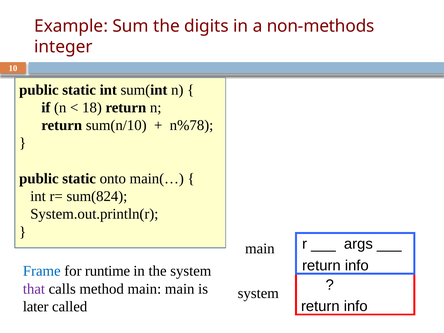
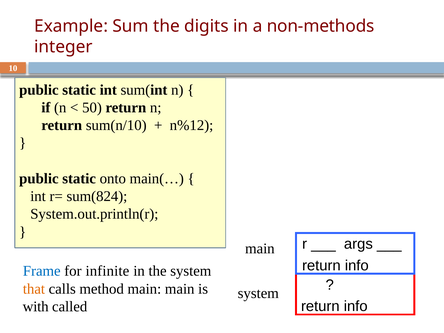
18: 18 -> 50 (92, 108)
n%78: n%78 -> n%12 (192, 125)
runtime: runtime -> infinite (107, 271)
that colour: purple -> orange (34, 289)
later: later -> with (36, 307)
